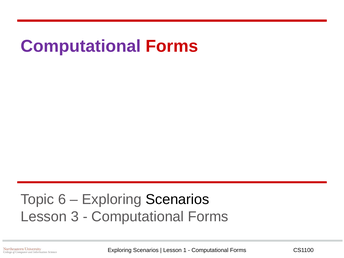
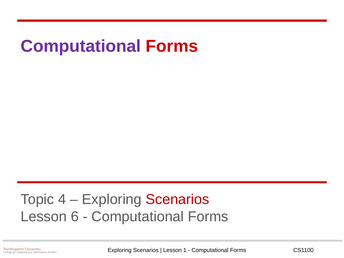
6: 6 -> 4 (62, 199)
Scenarios colour: black -> red (177, 199)
3: 3 -> 6 (75, 217)
